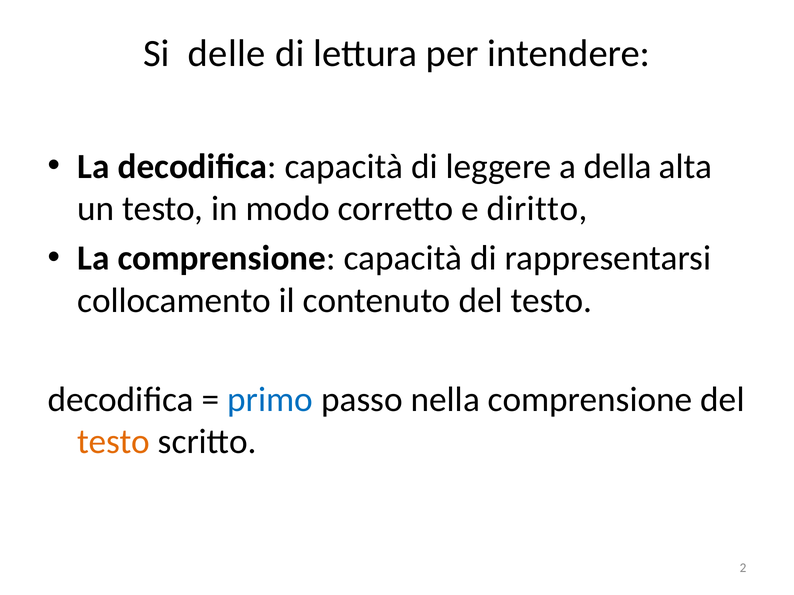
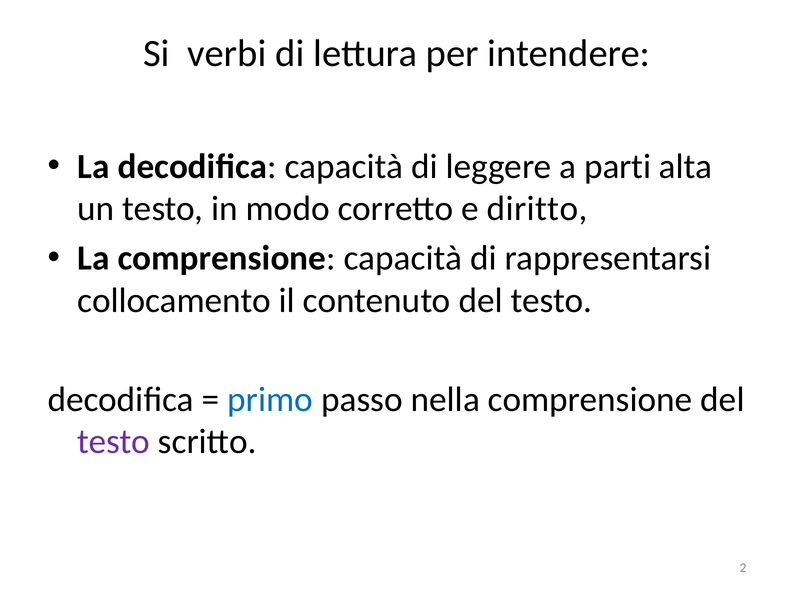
delle: delle -> verbi (227, 54)
della: della -> parti (618, 167)
testo colour: orange -> purple (114, 442)
